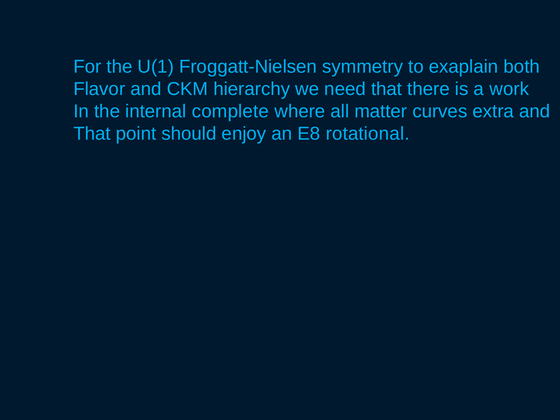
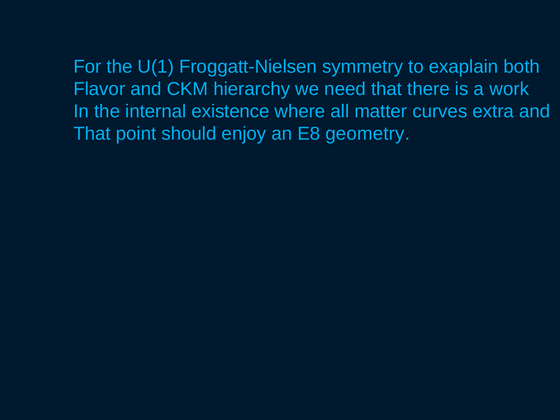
complete: complete -> existence (231, 111)
rotational: rotational -> geometry (368, 134)
